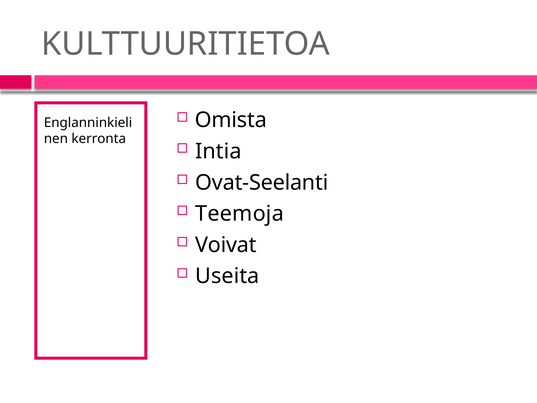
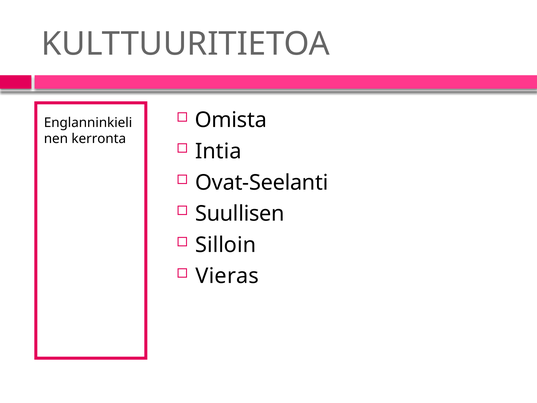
Teemoja: Teemoja -> Suullisen (240, 214)
Voivat: Voivat -> Silloin (226, 245)
Useita: Useita -> Vieras (227, 276)
